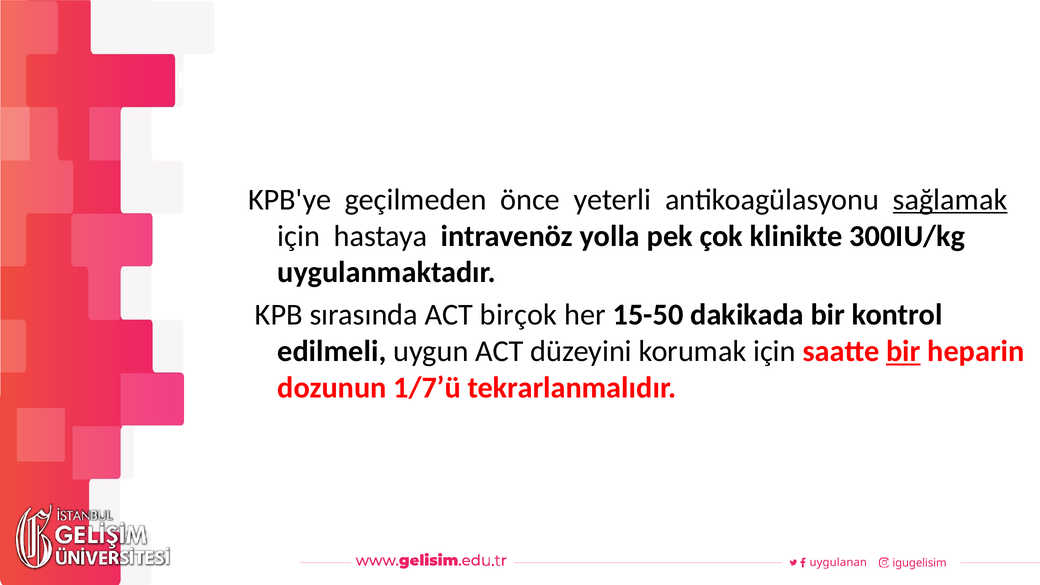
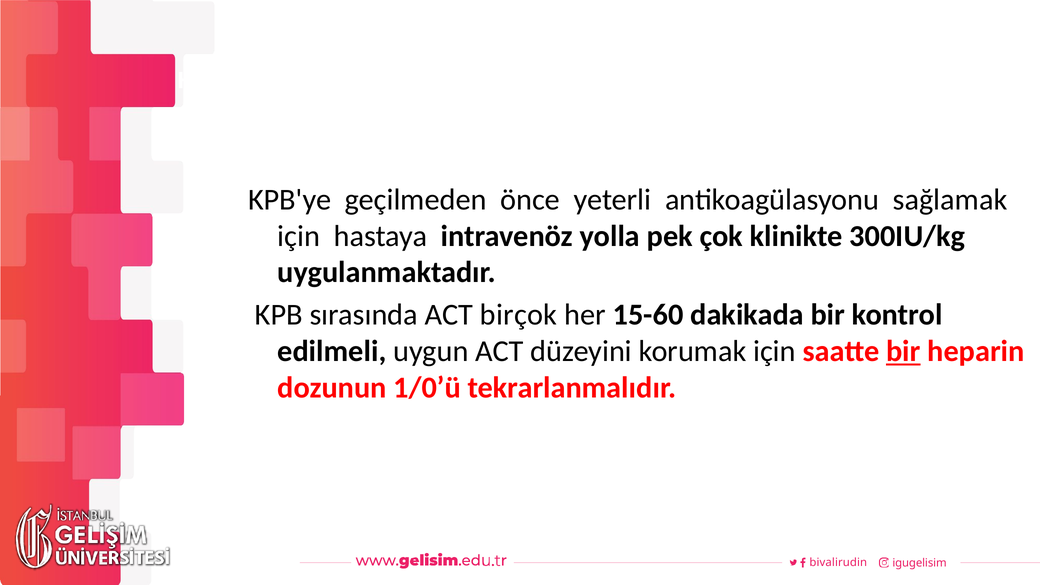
sağlamak underline: present -> none (950, 200)
15-50: 15-50 -> 15-60 (648, 315)
1/7’ü: 1/7’ü -> 1/0’ü (427, 388)
uygulanan: uygulanan -> bivalirudin (838, 563)
